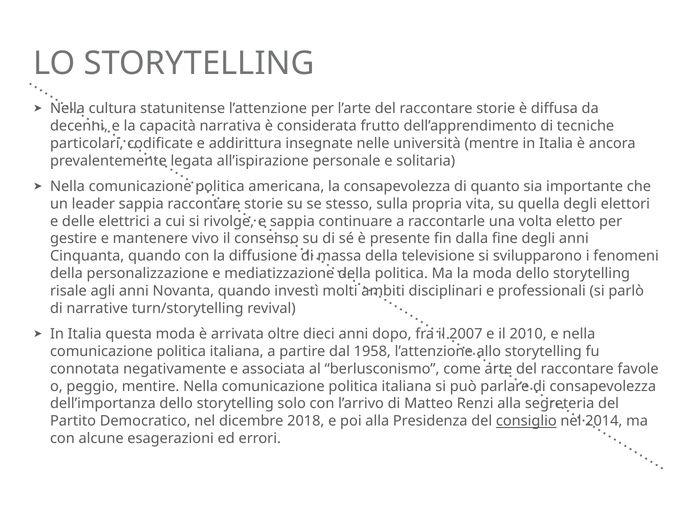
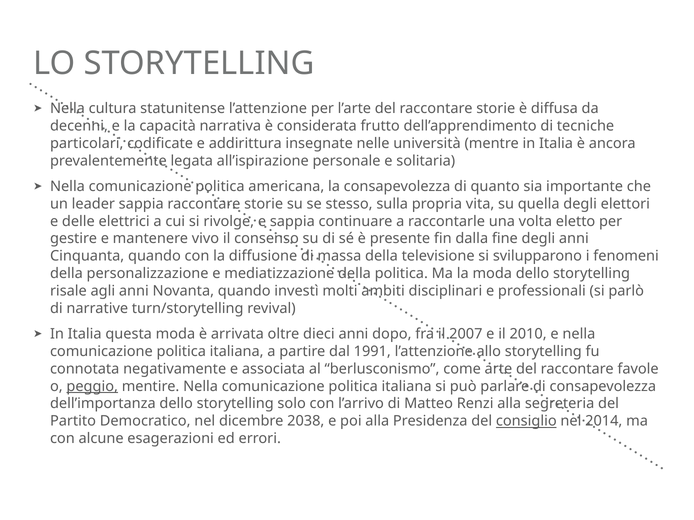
1958: 1958 -> 1991 (372, 352)
peggio underline: none -> present (92, 387)
2018: 2018 -> 2038 (306, 421)
